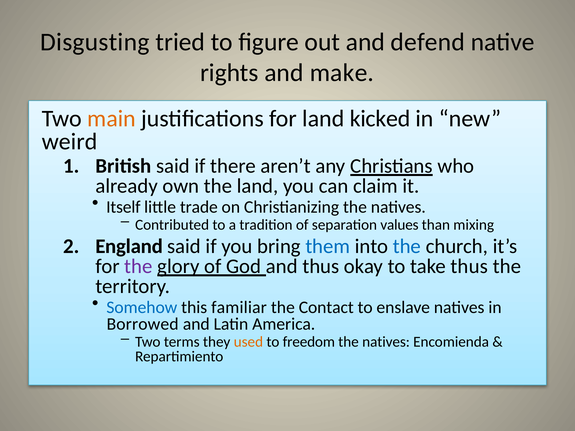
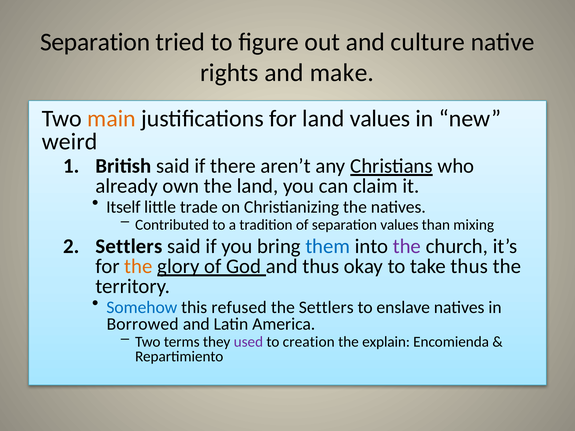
Disgusting: Disgusting -> Separation (95, 42)
defend: defend -> culture (428, 42)
land kicked: kicked -> values (380, 119)
England: England -> Settlers (129, 247)
the colour: blue -> purple (407, 247)
the colour: purple -> orange (138, 267)
familiar: familiar -> refused (239, 307)
the Contact: Contact -> Settlers (326, 307)
used colour: orange -> purple (248, 342)
freedom: freedom -> creation (309, 342)
natives: natives -> explain (386, 342)
